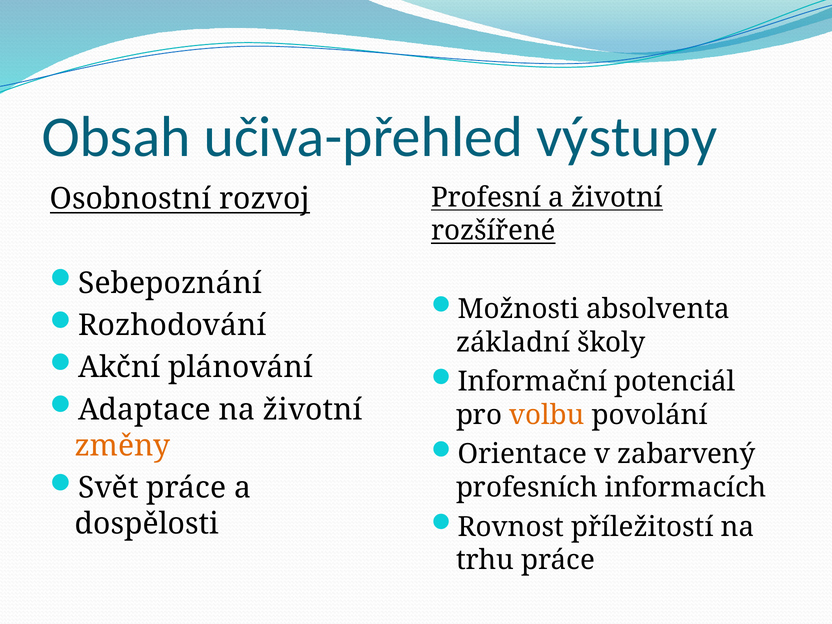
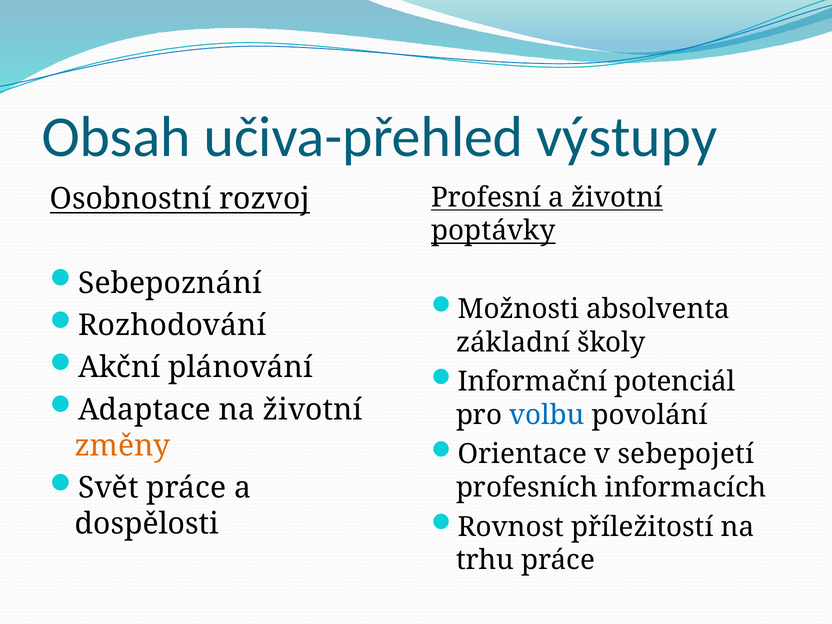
rozšířené: rozšířené -> poptávky (493, 231)
volbu colour: orange -> blue (547, 415)
zabarvený: zabarvený -> sebepojetí (686, 454)
